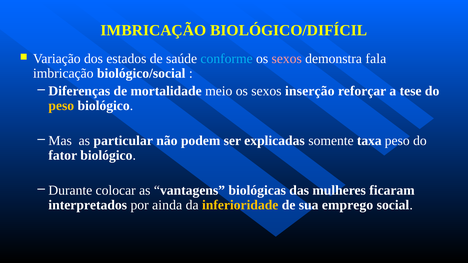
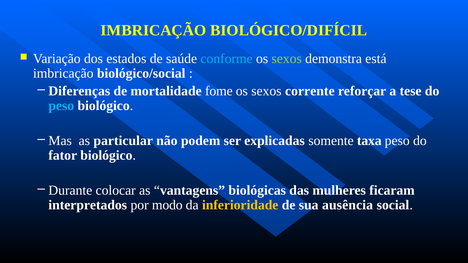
sexos colour: pink -> light green (287, 59)
fala: fala -> está (376, 59)
meio: meio -> fome (219, 91)
inserção: inserção -> corrente (310, 91)
peso colour: yellow -> light blue (61, 106)
ainda: ainda -> modo (167, 205)
emprego: emprego -> ausência (348, 205)
